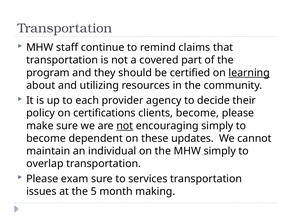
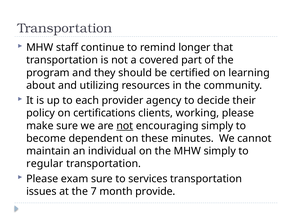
claims: claims -> longer (194, 47)
learning underline: present -> none (249, 73)
clients become: become -> working (197, 113)
updates: updates -> minutes (192, 138)
overlap: overlap -> regular (45, 164)
5: 5 -> 7 (94, 191)
making: making -> provide (155, 191)
